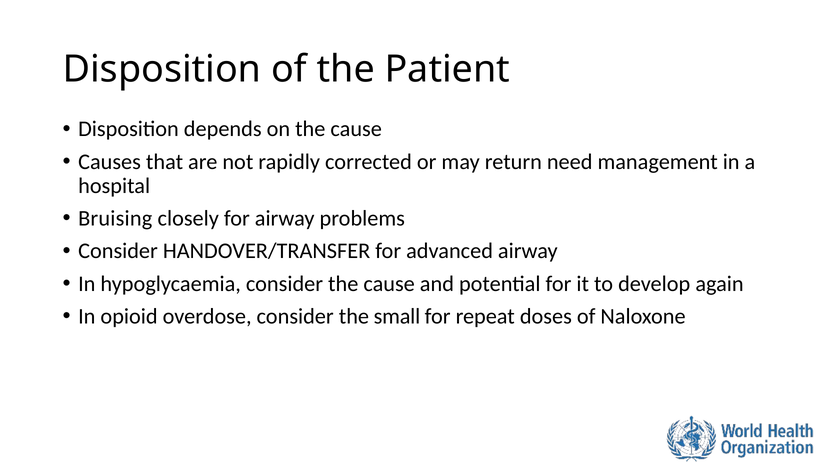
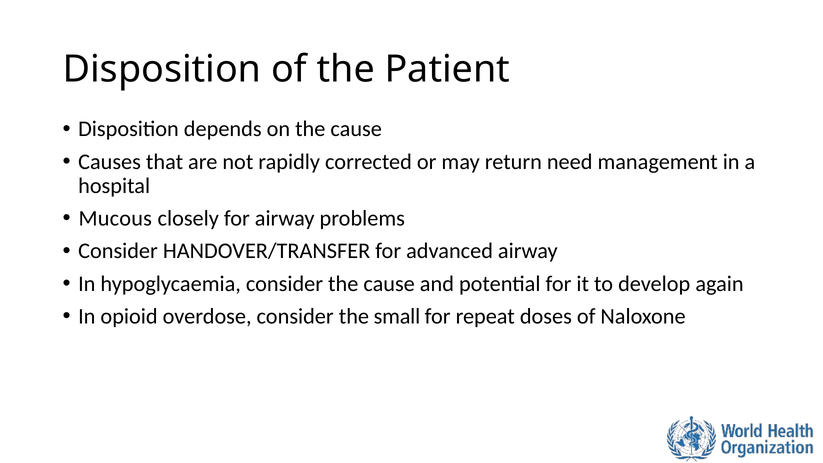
Bruising: Bruising -> Mucous (115, 218)
